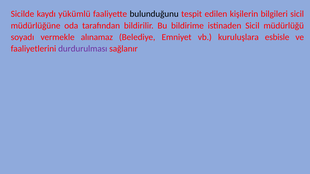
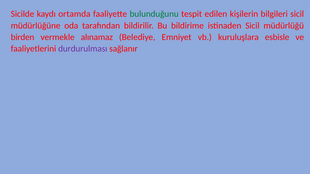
yükümlü: yükümlü -> ortamda (74, 14)
bulunduğunu colour: black -> green (154, 14)
soyadı: soyadı -> birden (23, 37)
